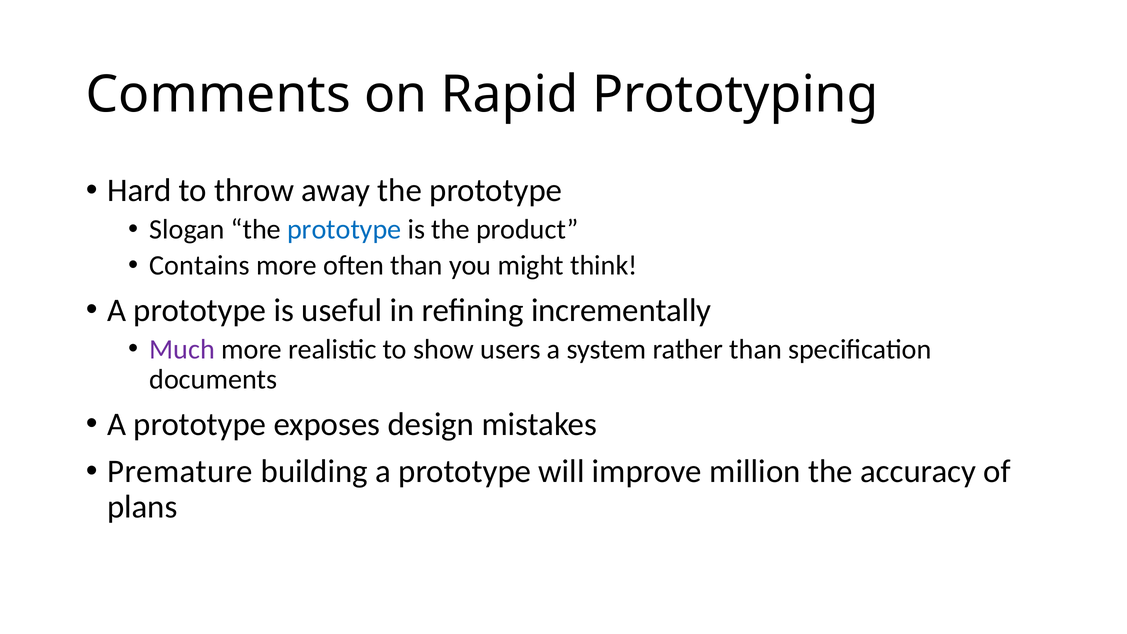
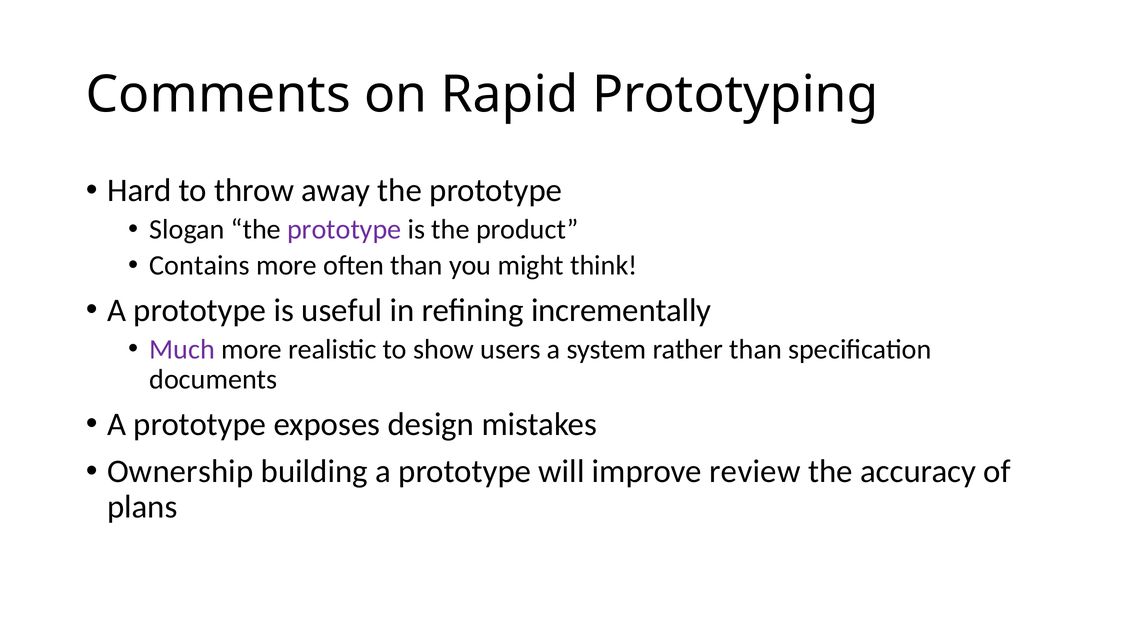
prototype colour: blue -> purple (344, 229)
Premature: Premature -> Ownership (180, 472)
million: million -> review (755, 472)
